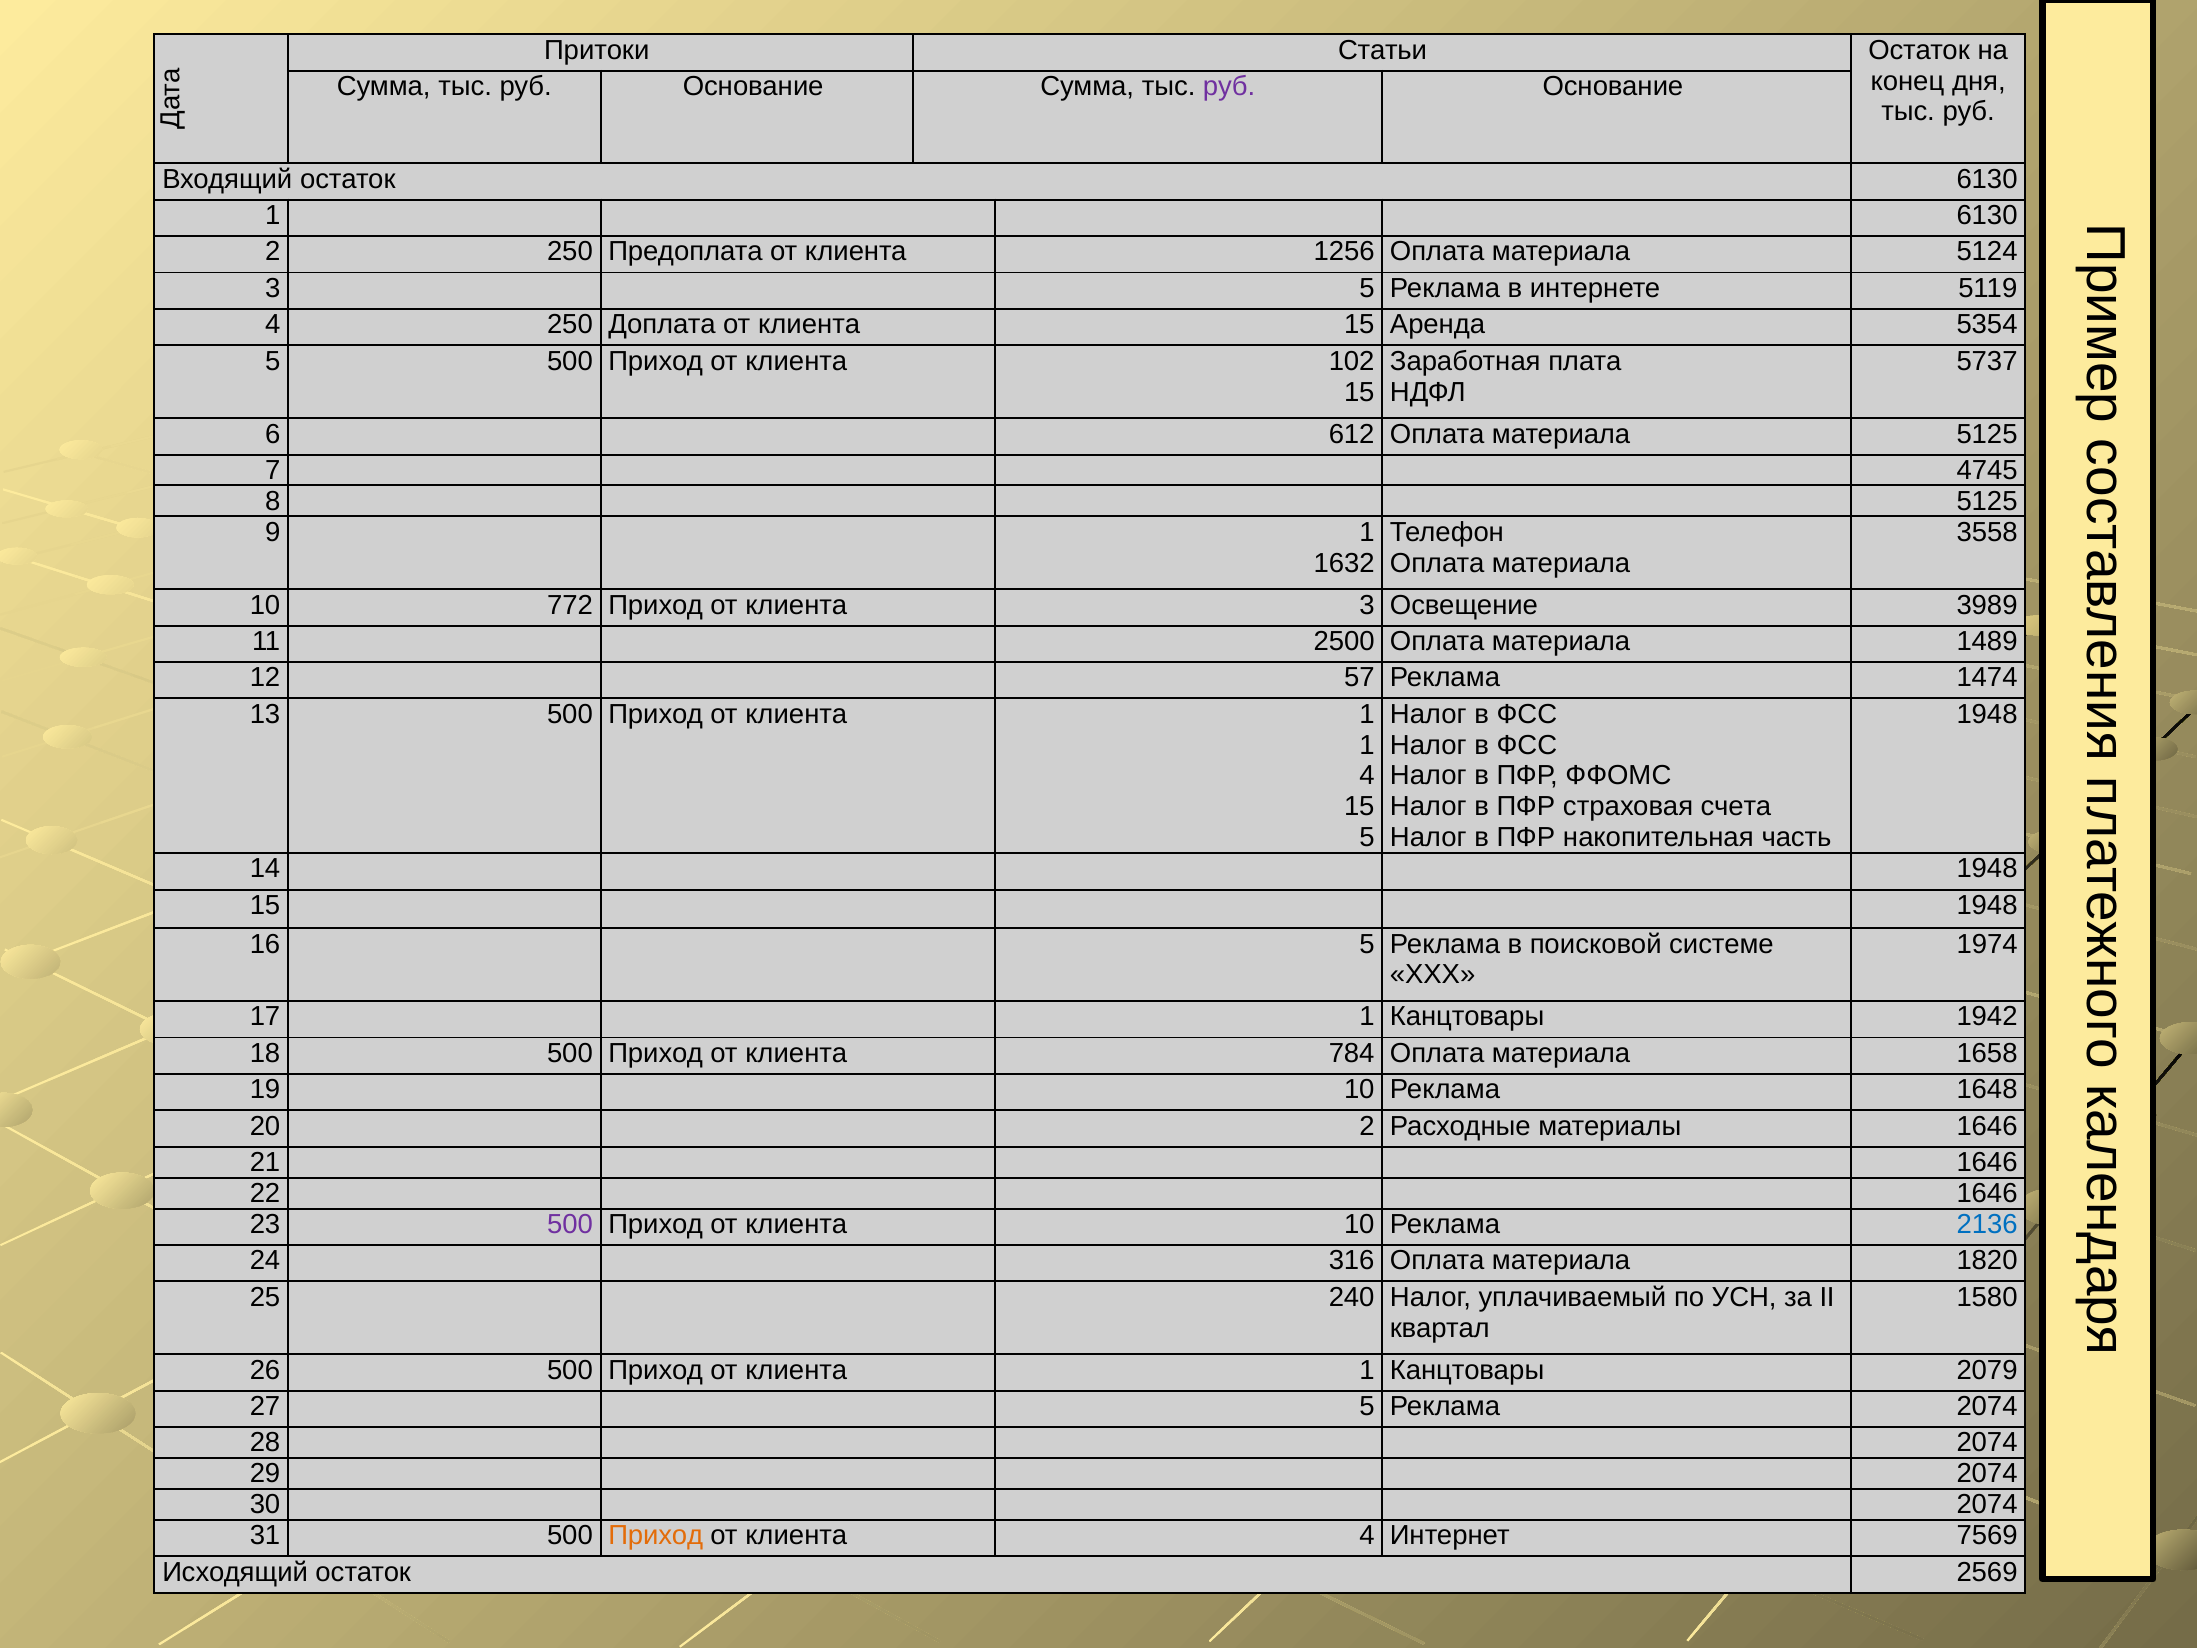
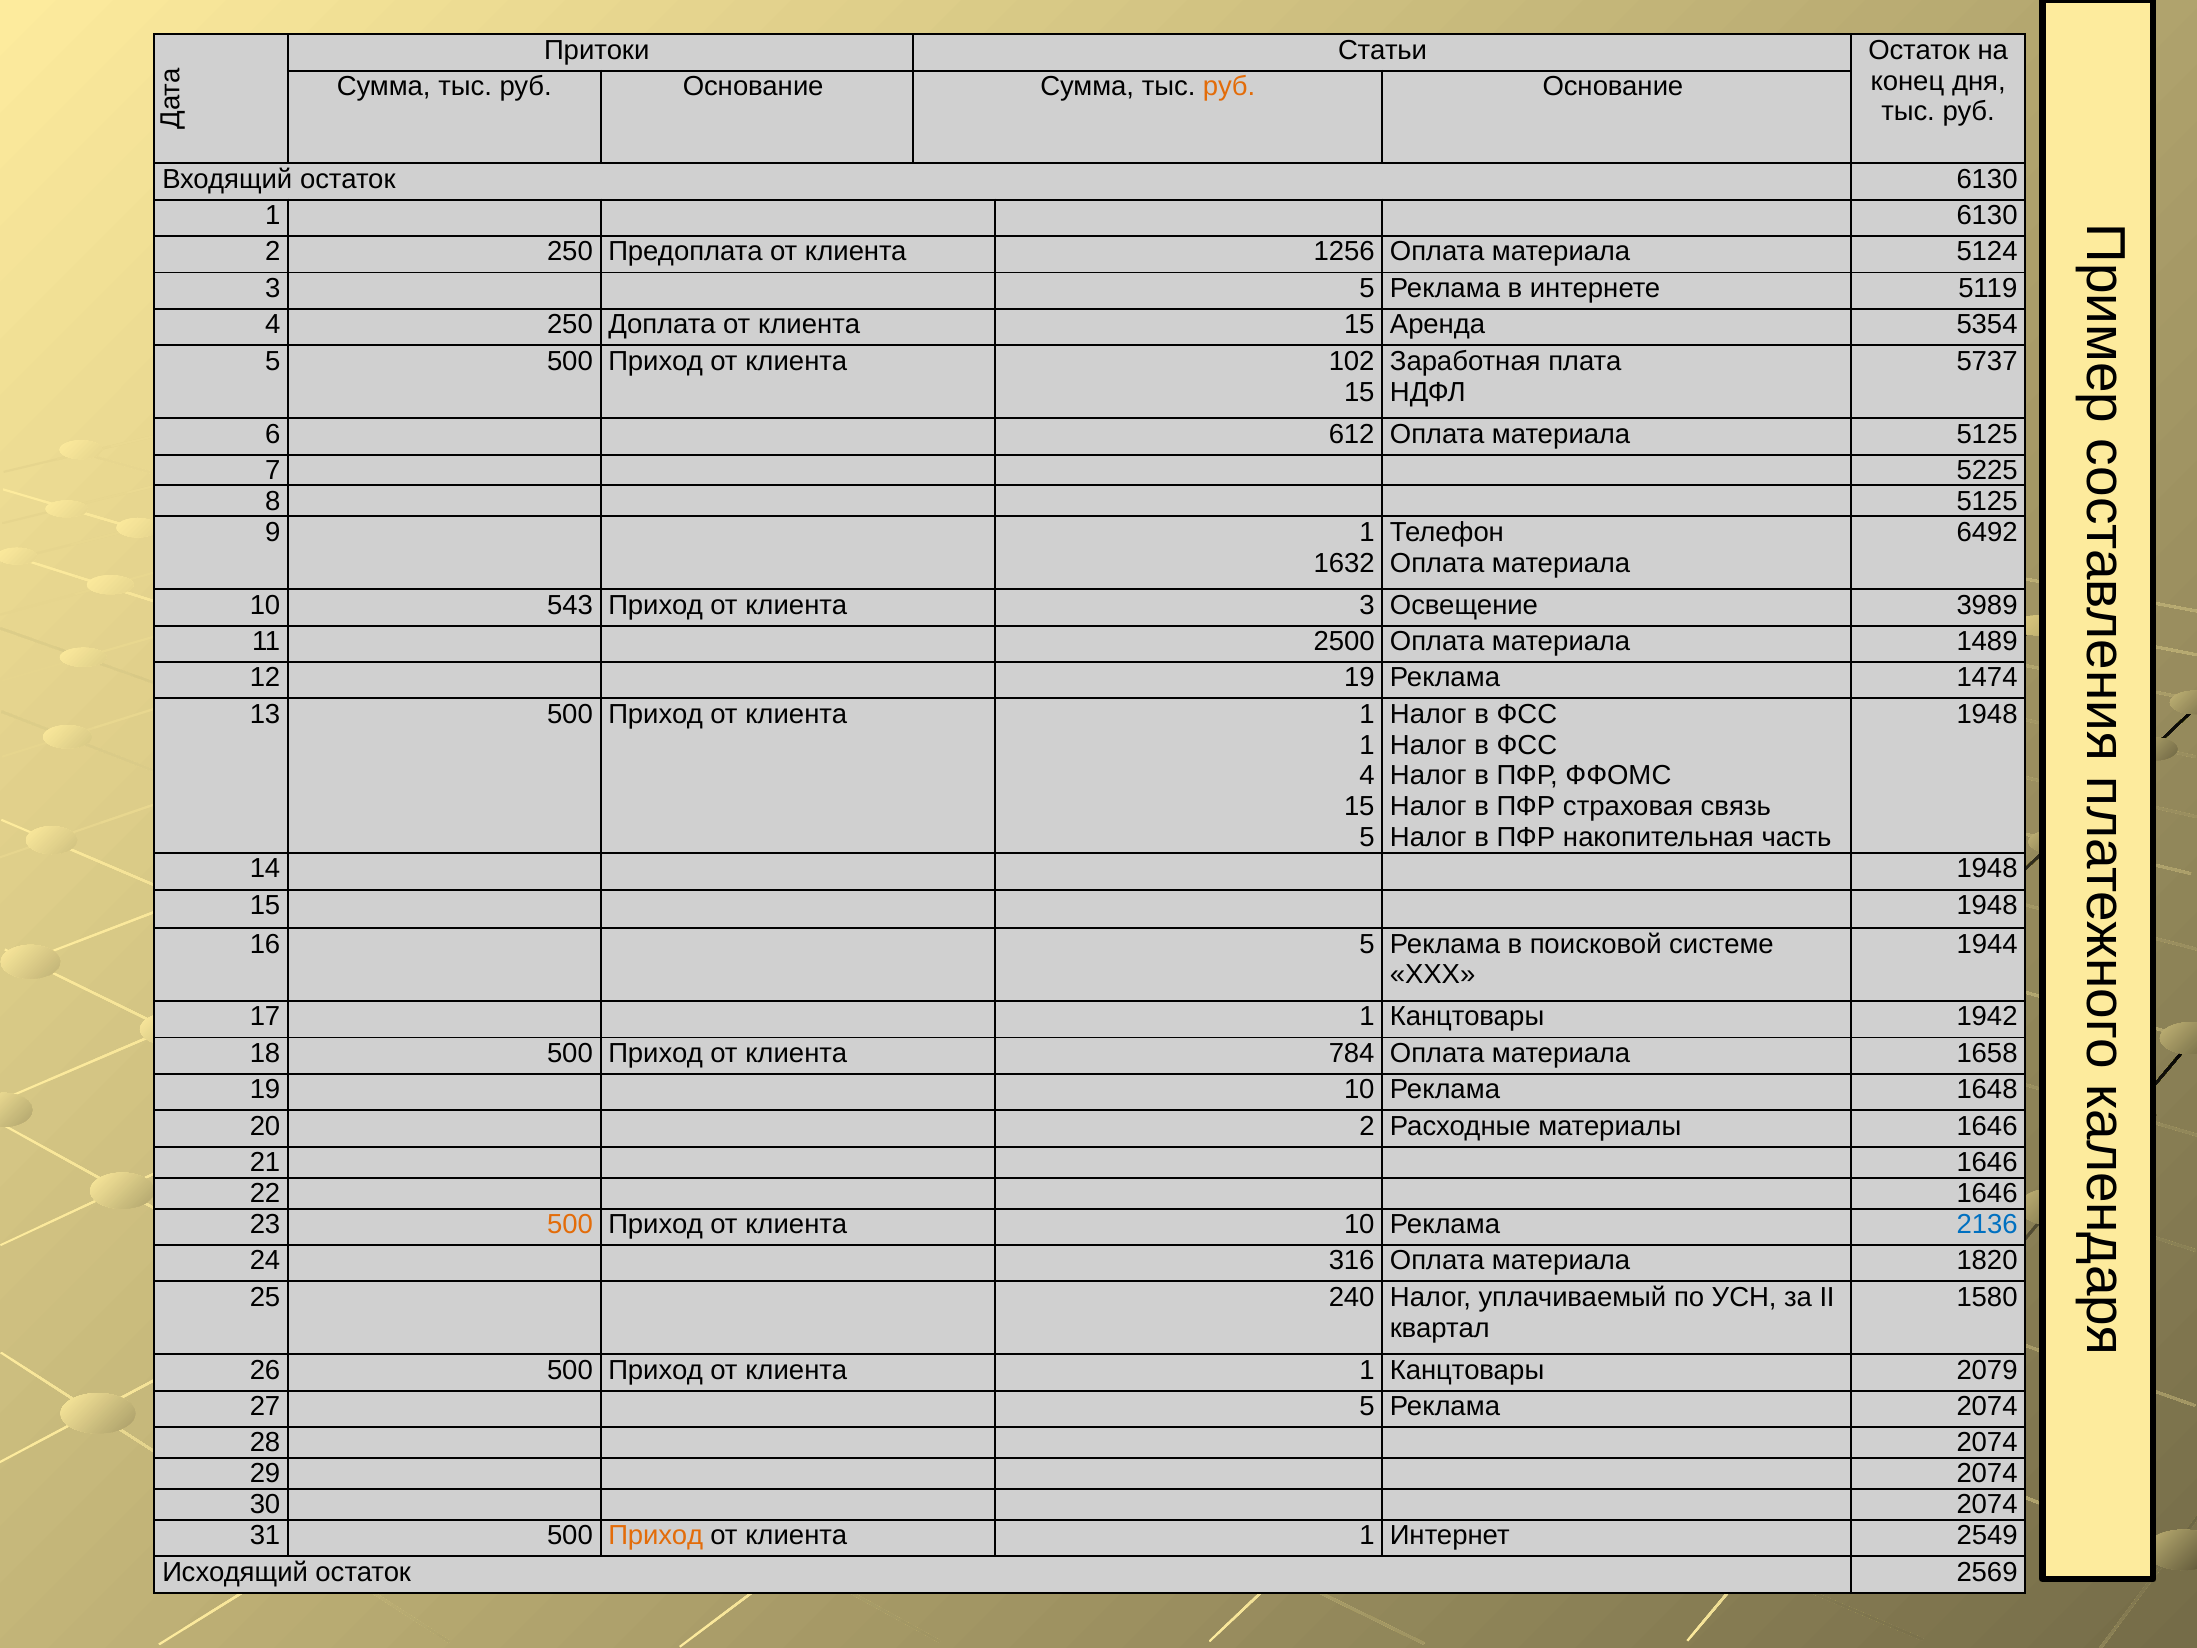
руб colour: purple -> orange (1229, 87)
4745: 4745 -> 5225 (1987, 470)
3558: 3558 -> 6492 (1987, 532)
772: 772 -> 543 (570, 605)
12 57: 57 -> 19 (1359, 678)
счета: счета -> связь (1736, 807)
1974: 1974 -> 1944 (1987, 944)
500 colour: purple -> orange (570, 1224)
4: 4 -> 1 (1367, 1535)
7569: 7569 -> 2549 (1987, 1535)
